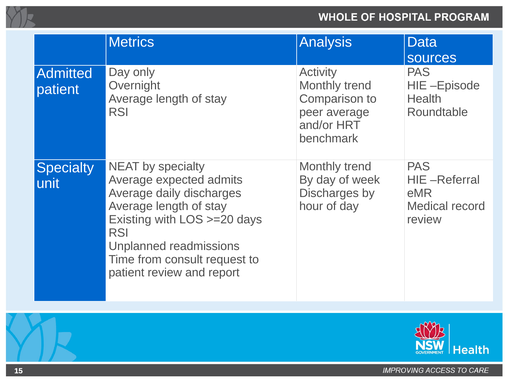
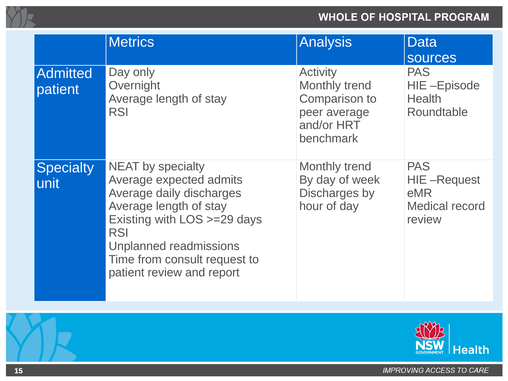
HIE Referral: Referral -> Request (455, 180)
>=20: >=20 -> >=29 (220, 220)
